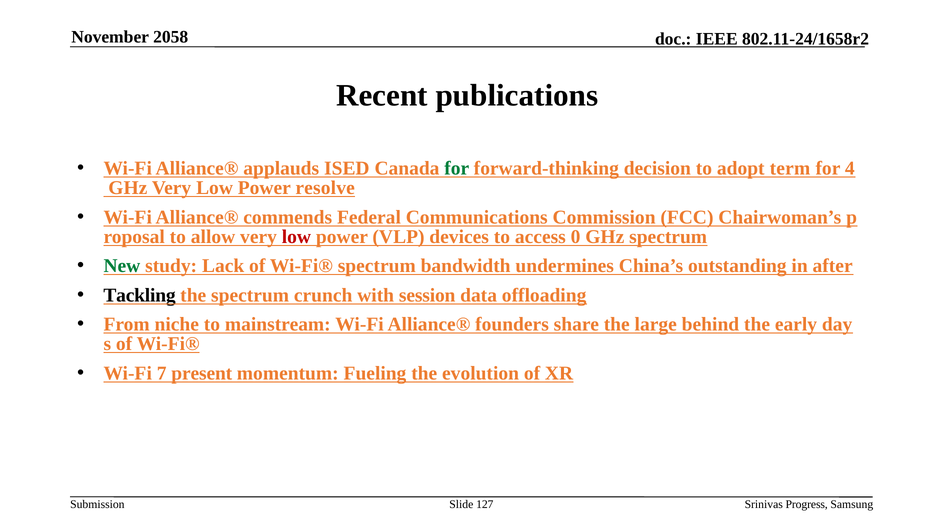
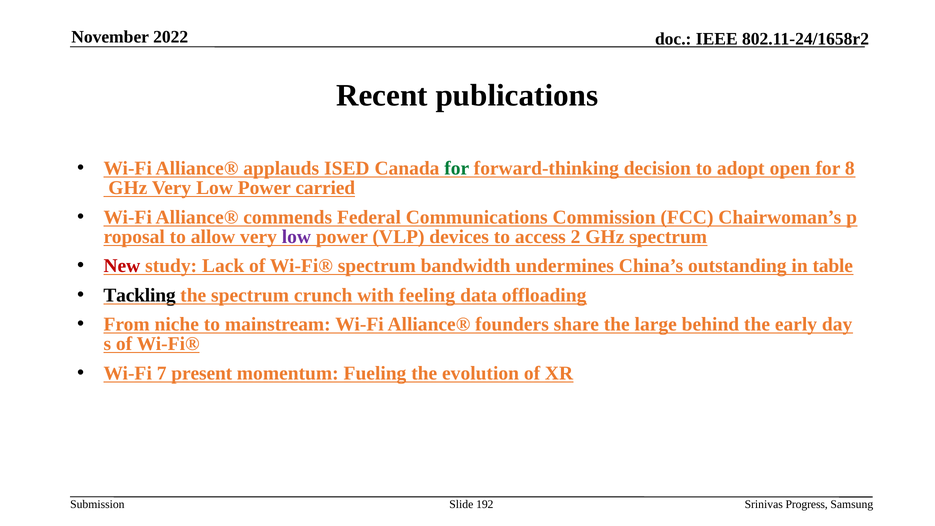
2058: 2058 -> 2022 (171, 37)
term: term -> open (790, 169)
4: 4 -> 8 (850, 169)
resolve: resolve -> carried (325, 188)
low colour: red -> purple (296, 237)
0: 0 -> 2 (576, 237)
New colour: green -> red (122, 266)
after: after -> table (833, 266)
session: session -> feeling (427, 295)
127: 127 -> 192 (485, 504)
